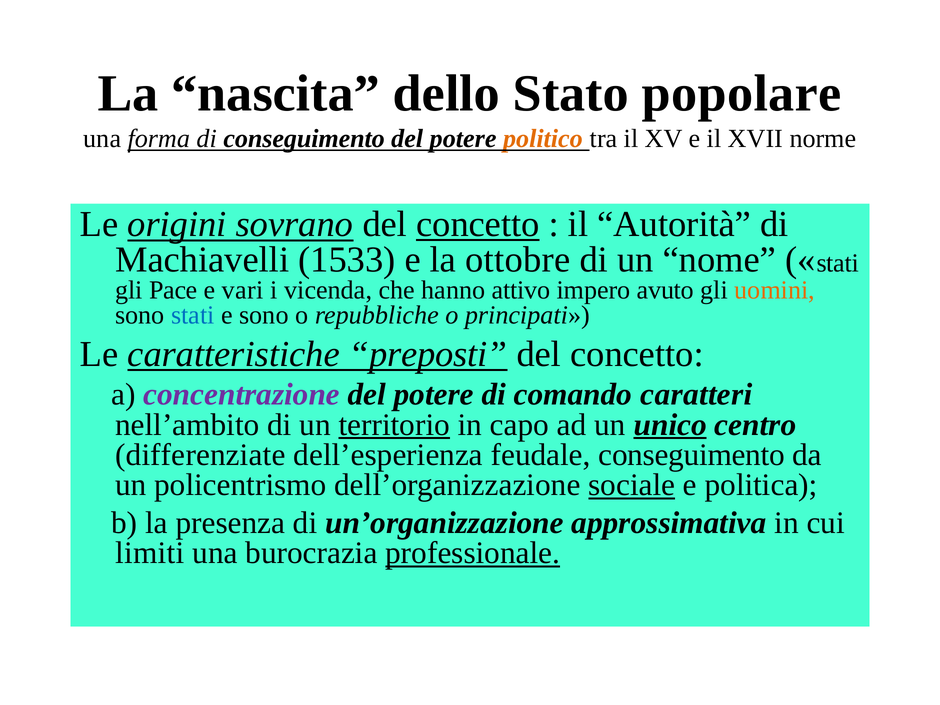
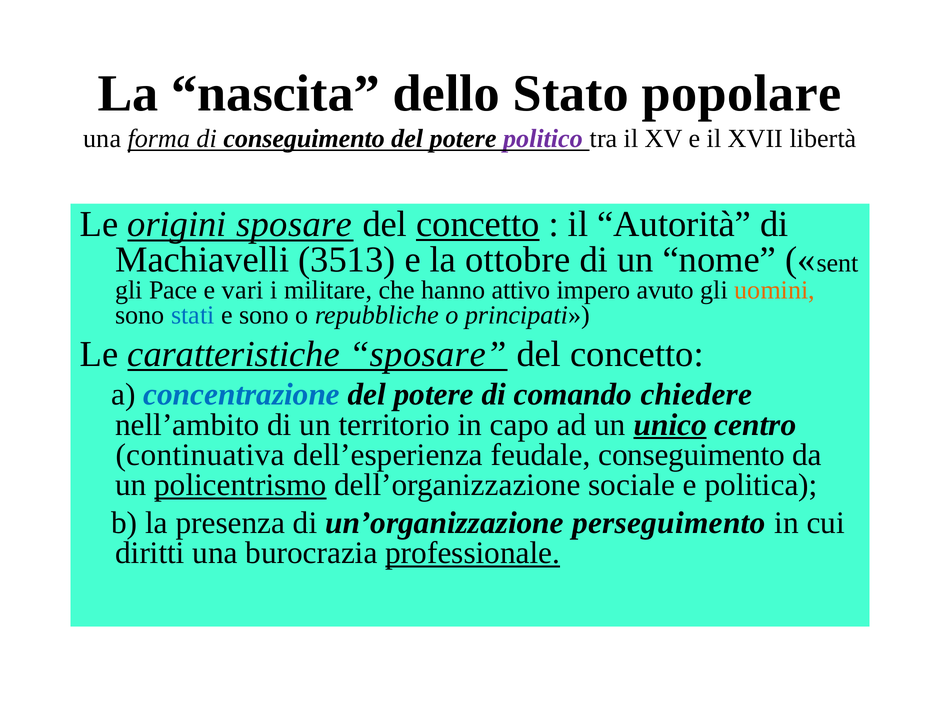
politico colour: orange -> purple (543, 139)
norme: norme -> libertà (823, 139)
origini sovrano: sovrano -> sposare (294, 224)
1533: 1533 -> 3513 (347, 259)
stati: stati -> sent (838, 263)
vicenda: vicenda -> militare (328, 290)
caratteristiche preposti: preposti -> sposare (428, 354)
concentrazione colour: purple -> blue (242, 395)
caratteri: caratteri -> chiedere (696, 395)
territorio underline: present -> none (394, 425)
differenziate: differenziate -> continuativa (200, 455)
policentrismo underline: none -> present (240, 485)
sociale underline: present -> none (632, 485)
approssimativa: approssimativa -> perseguimento (669, 523)
limiti: limiti -> diritti (150, 553)
